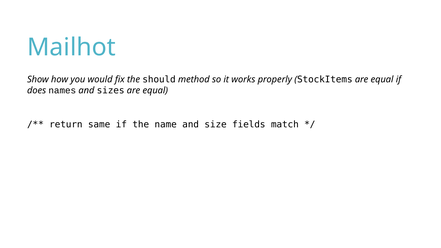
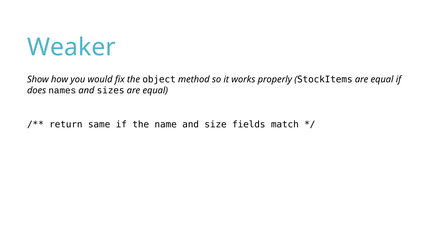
Mailhot: Mailhot -> Weaker (71, 47)
should: should -> object (159, 79)
